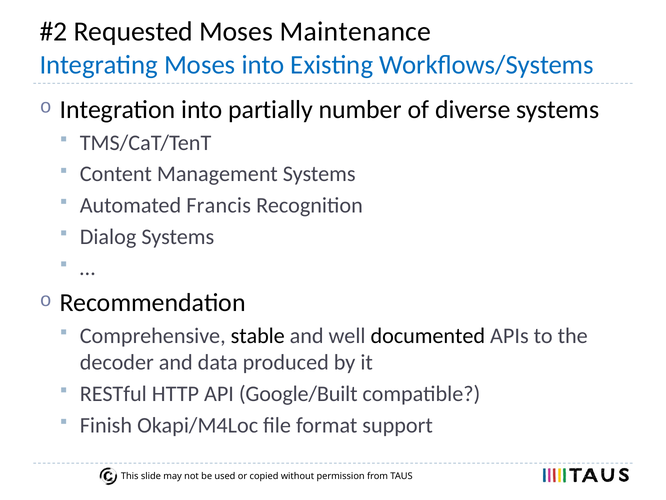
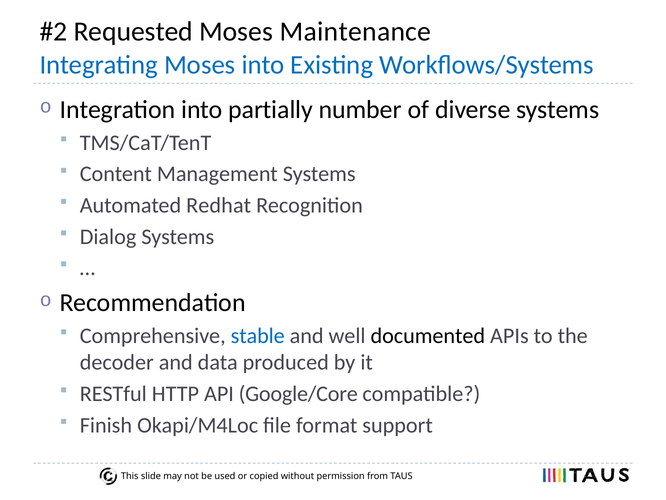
Francis: Francis -> Redhat (219, 205)
stable colour: black -> blue (258, 336)
Google/Built: Google/Built -> Google/Core (298, 394)
